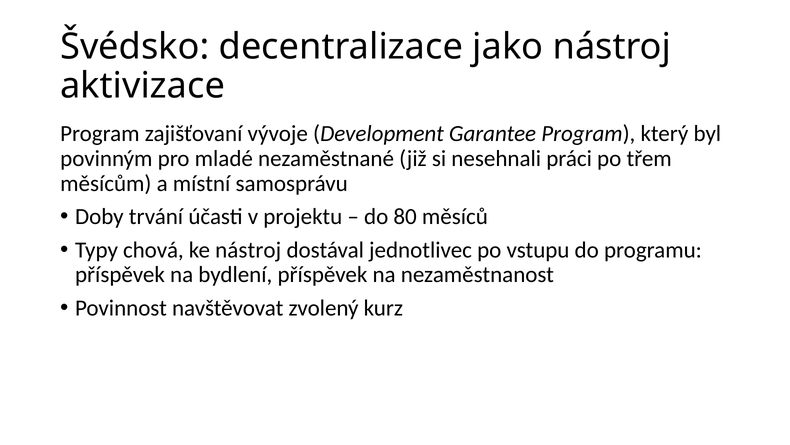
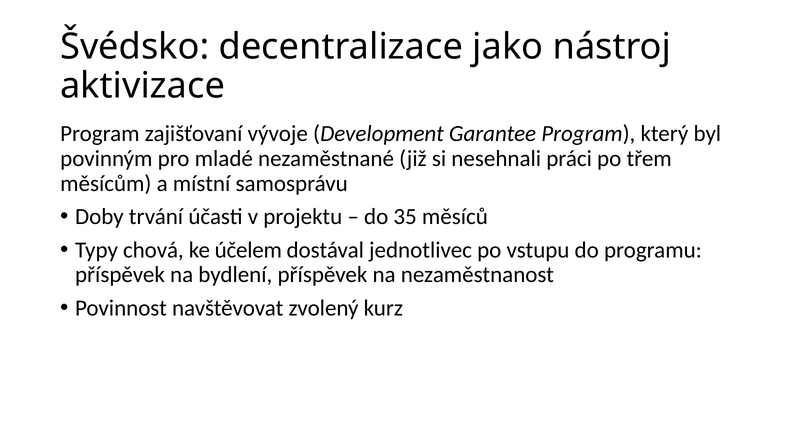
80: 80 -> 35 (405, 216)
ke nástroj: nástroj -> účelem (248, 250)
